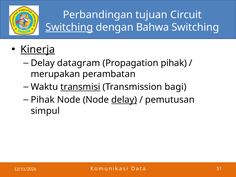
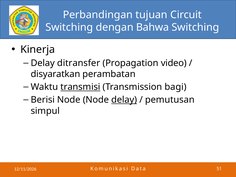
Switching underline: present -> none (69, 27)
Kinerja underline: present -> none (38, 50)
datagram: datagram -> ditransfer (79, 63)
Propagation pihak: pihak -> video (174, 63)
merupakan: merupakan -> disyaratkan (55, 74)
Pihak: Pihak -> Berisi (43, 100)
